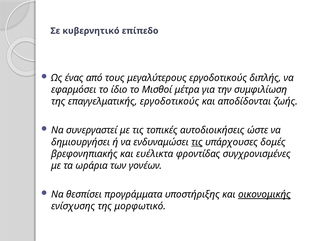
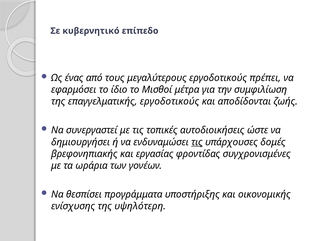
διπλής: διπλής -> πρέπει (265, 78)
ευέλικτα: ευέλικτα -> εργασίας (155, 154)
οικονομικής underline: present -> none (264, 194)
μορφωτικό: μορφωτικό -> υψηλότερη (140, 206)
